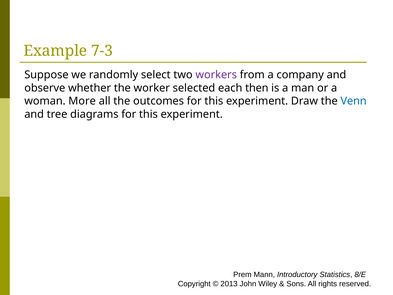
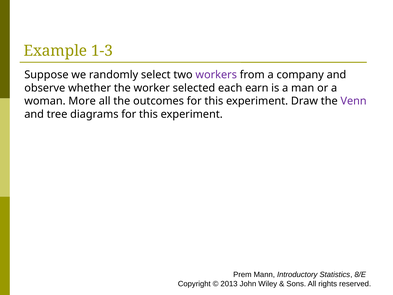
7-3: 7-3 -> 1-3 (102, 51)
then: then -> earn (257, 88)
Venn colour: blue -> purple (354, 101)
